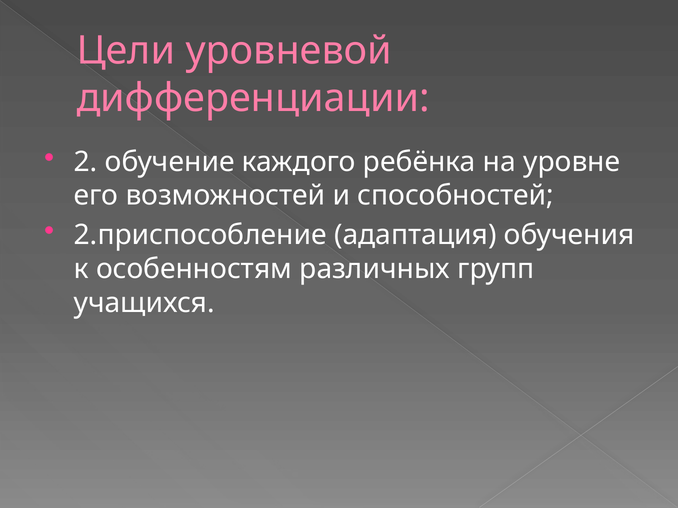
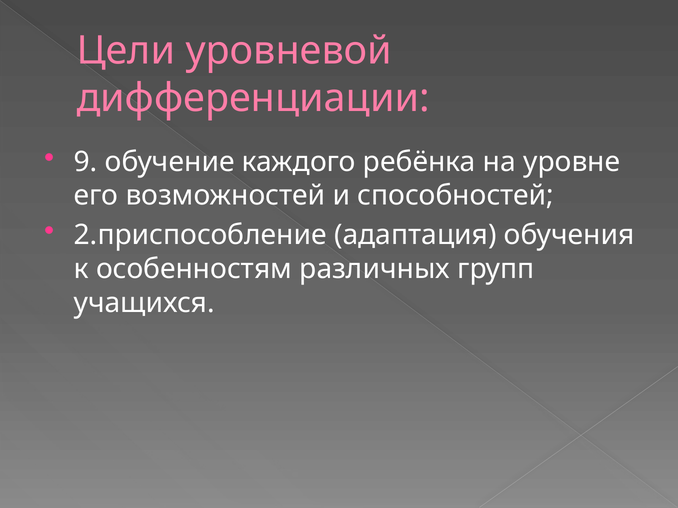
2: 2 -> 9 (86, 162)
